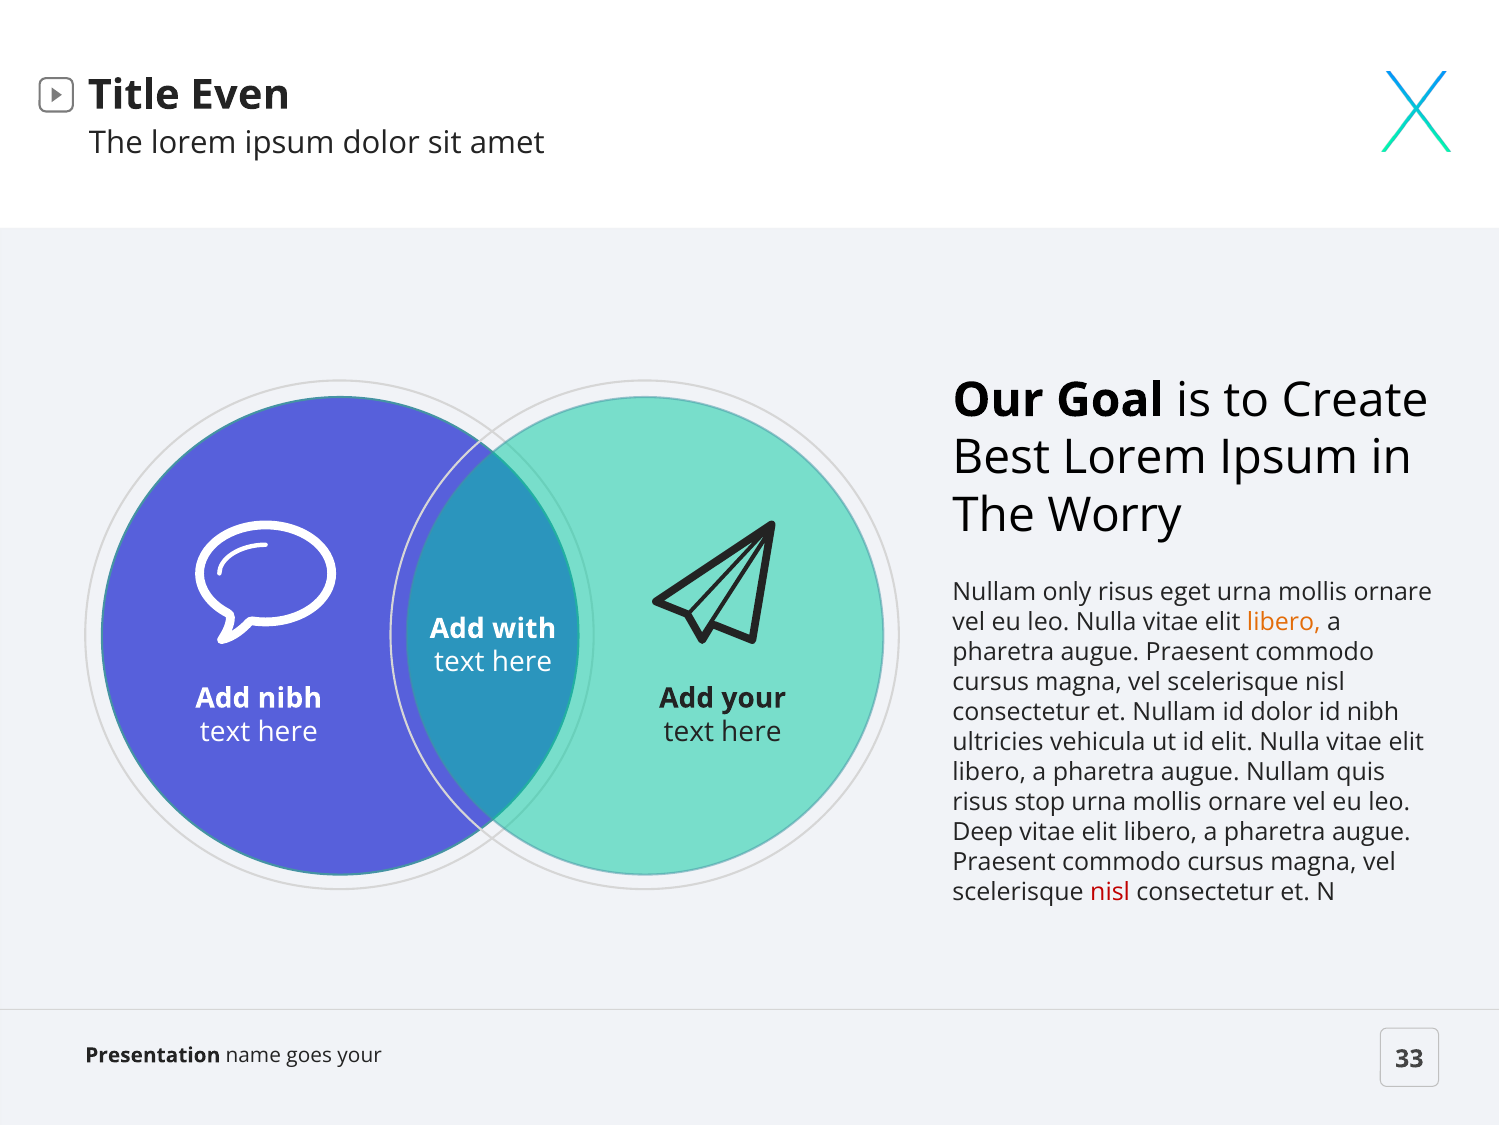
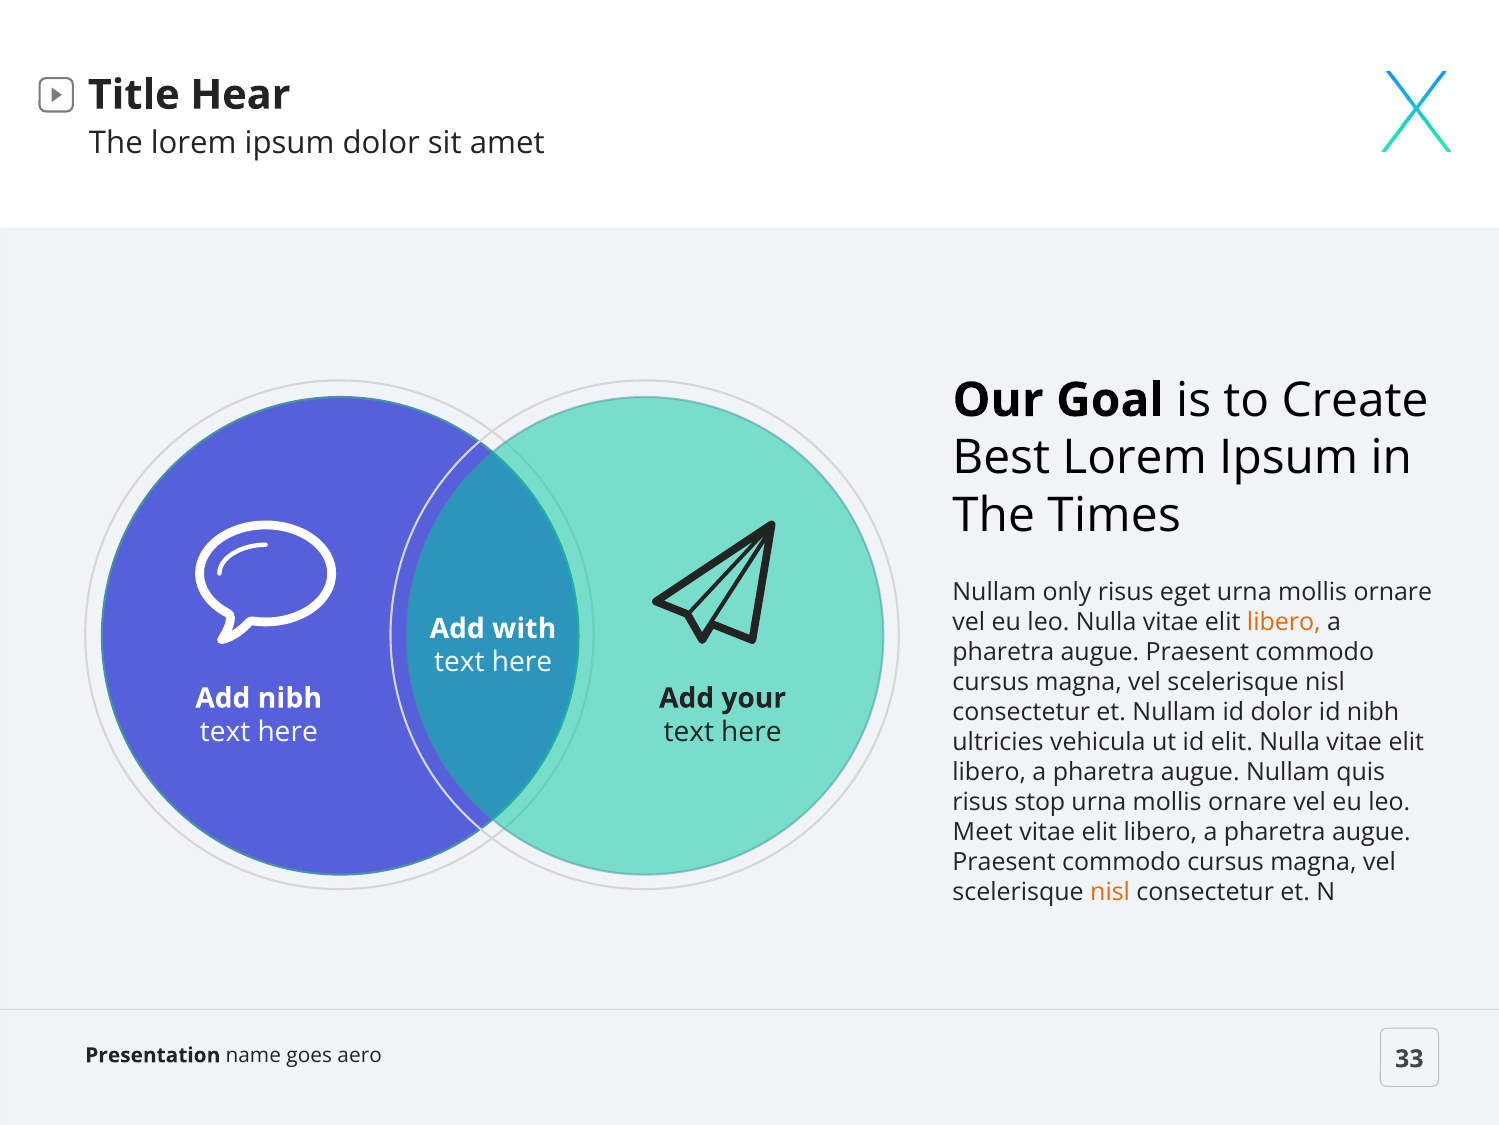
Even: Even -> Hear (240, 95)
Worry: Worry -> Times (1114, 515)
Deep: Deep -> Meet (983, 832)
nisl colour: red -> orange (1110, 892)
goes your: your -> aero (360, 1055)
